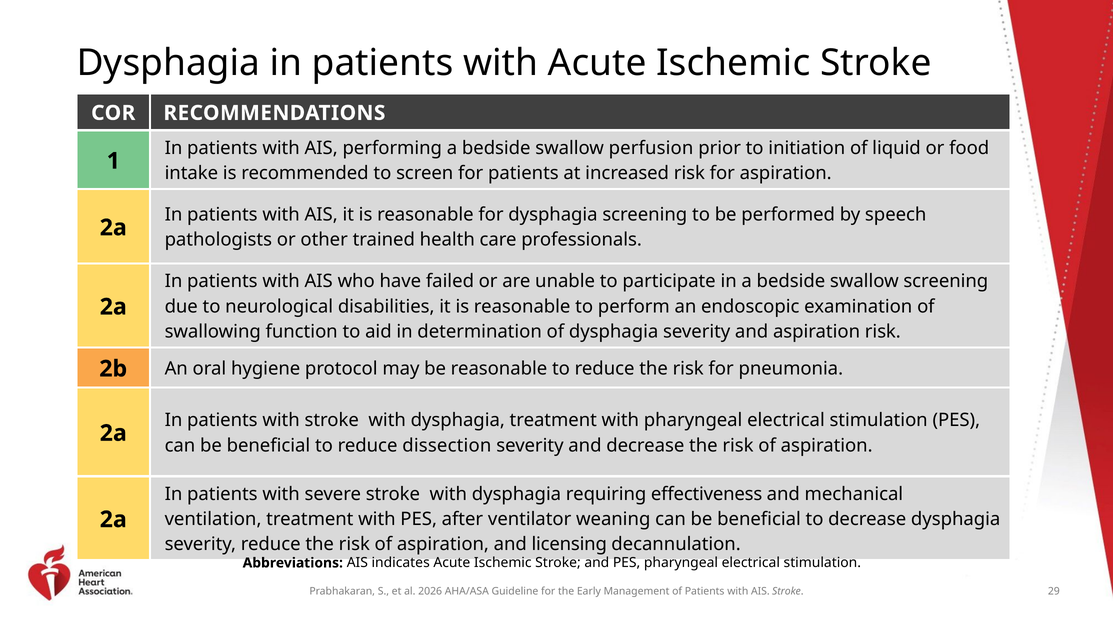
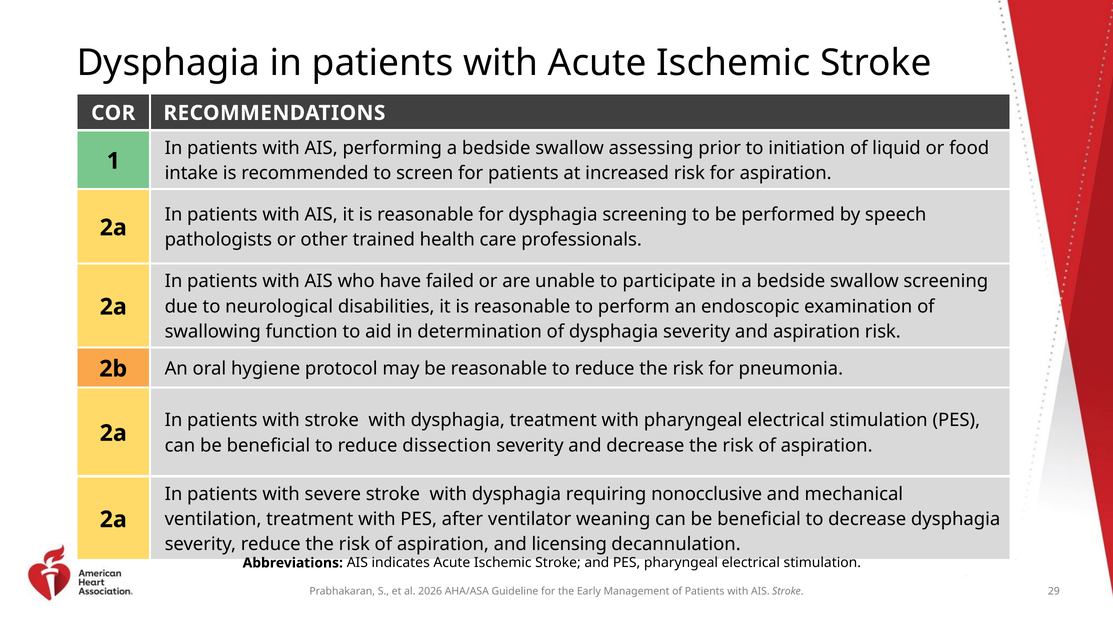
perfusion: perfusion -> assessing (651, 148)
effectiveness: effectiveness -> nonocclusive (707, 494)
